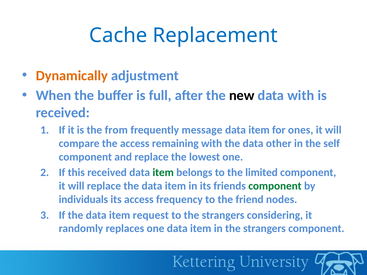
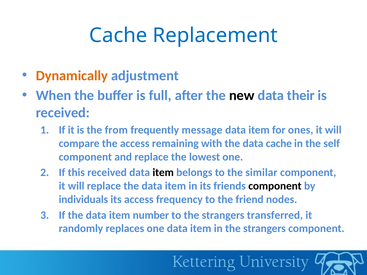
data with: with -> their (301, 96)
data other: other -> cache (279, 144)
item colour: green -> black (163, 173)
limited: limited -> similar (261, 173)
component colour: green -> black (275, 186)
request: request -> number (151, 215)
considering: considering -> transferred (275, 215)
